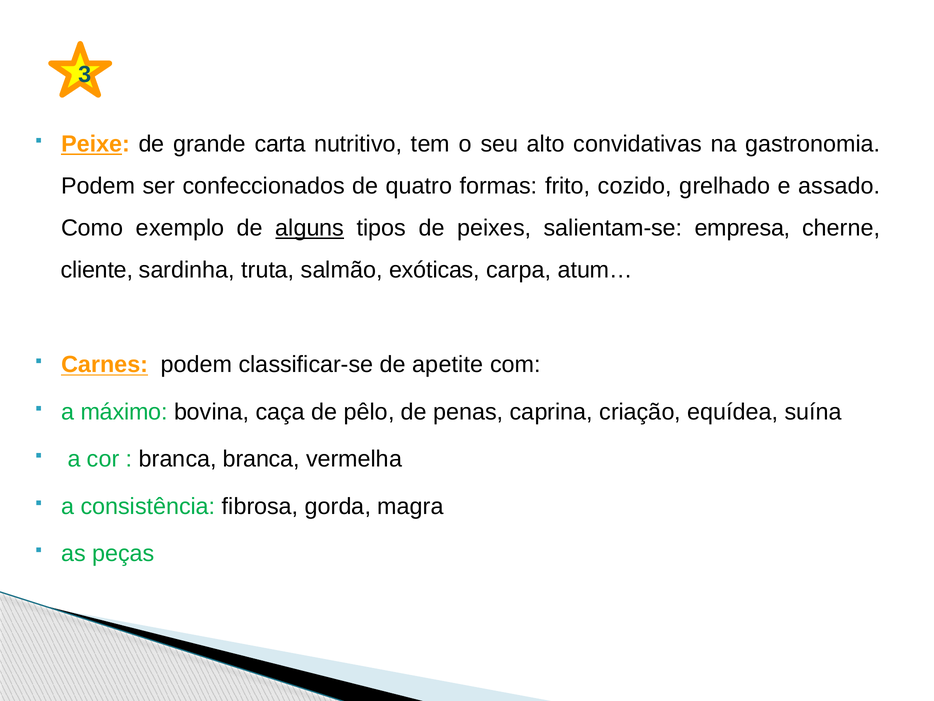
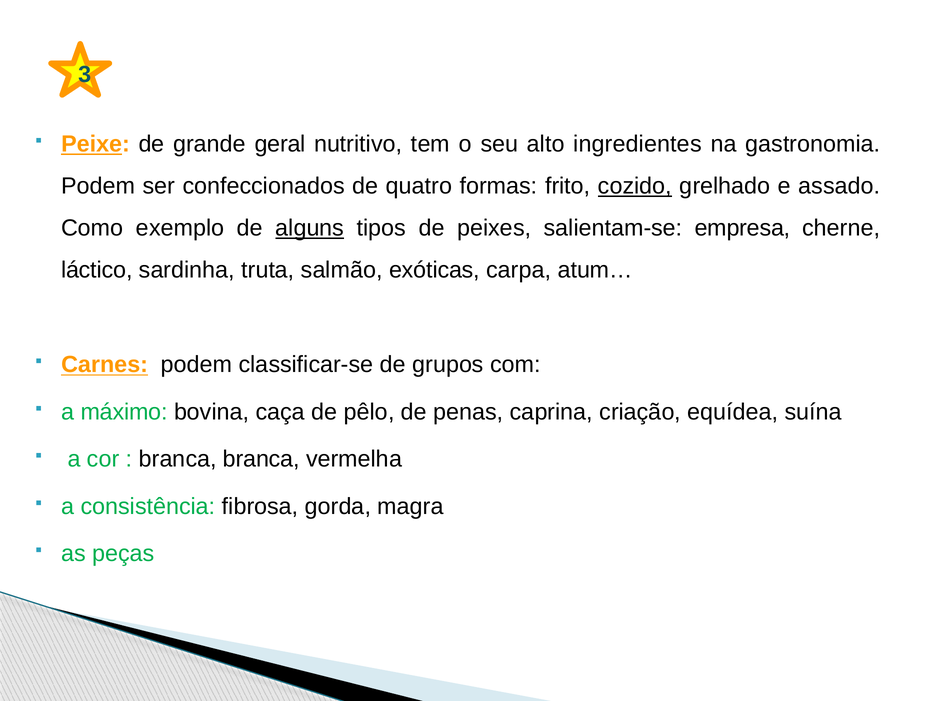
carta: carta -> geral (280, 144)
convidativas: convidativas -> ingredientes (638, 144)
cozido underline: none -> present (635, 186)
cliente: cliente -> láctico (97, 270)
apetite: apetite -> grupos (448, 364)
